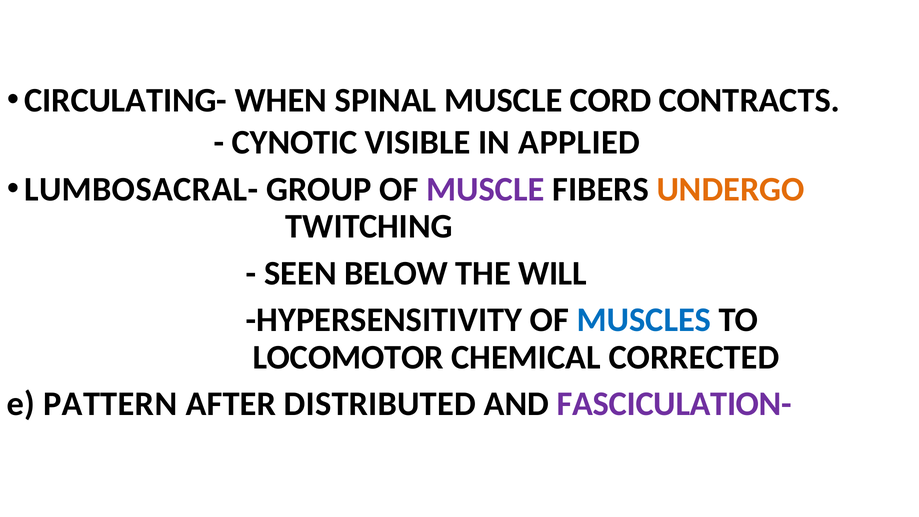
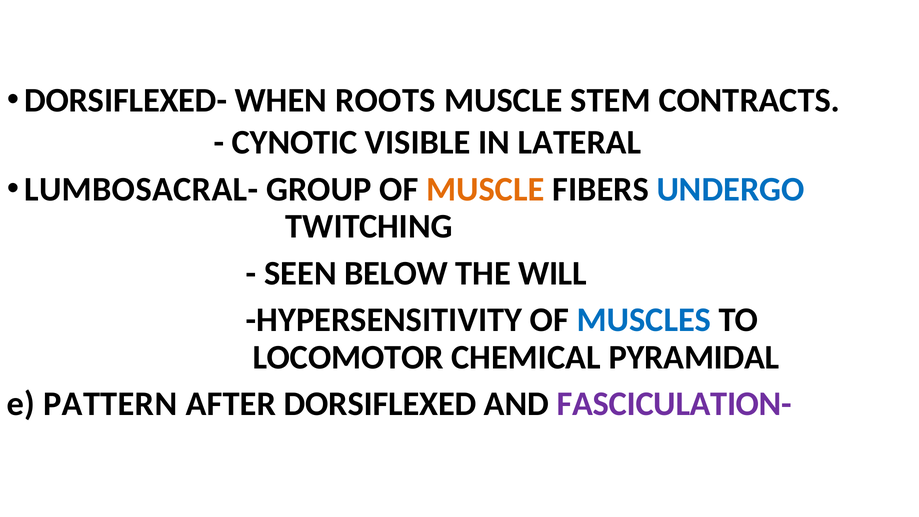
CIRCULATING-: CIRCULATING- -> DORSIFLEXED- (126, 100)
SPINAL: SPINAL -> ROOTS (385, 100)
CORD: CORD -> STEM (610, 100)
APPLIED: APPLIED -> LATERAL (580, 142)
MUSCLE colour: purple -> orange (485, 189)
UNDERGO colour: orange -> blue (731, 189)
CORRECTED: CORRECTED -> PYRAMIDAL (694, 357)
DISTRIBUTED: DISTRIBUTED -> DORSIFLEXED (380, 404)
